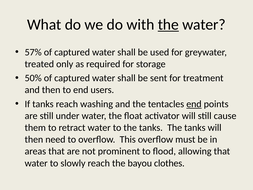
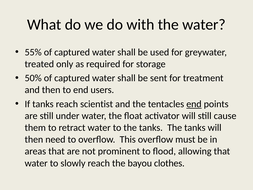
the underline: present -> none (168, 24)
57%: 57% -> 55% (33, 52)
washing: washing -> scientist (97, 104)
